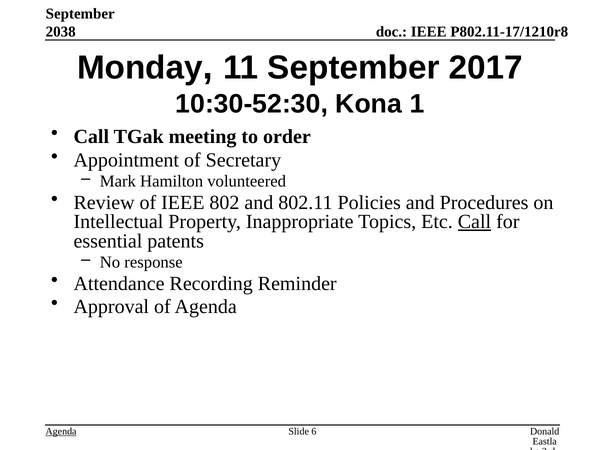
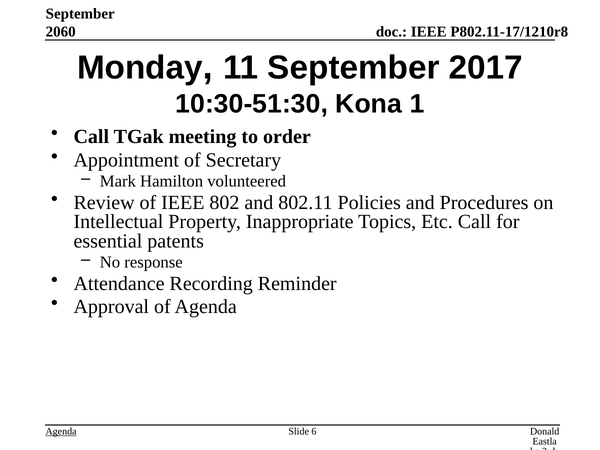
2038: 2038 -> 2060 (61, 32)
10:30-52:30: 10:30-52:30 -> 10:30-51:30 (252, 104)
Call underline: present -> none (474, 222)
